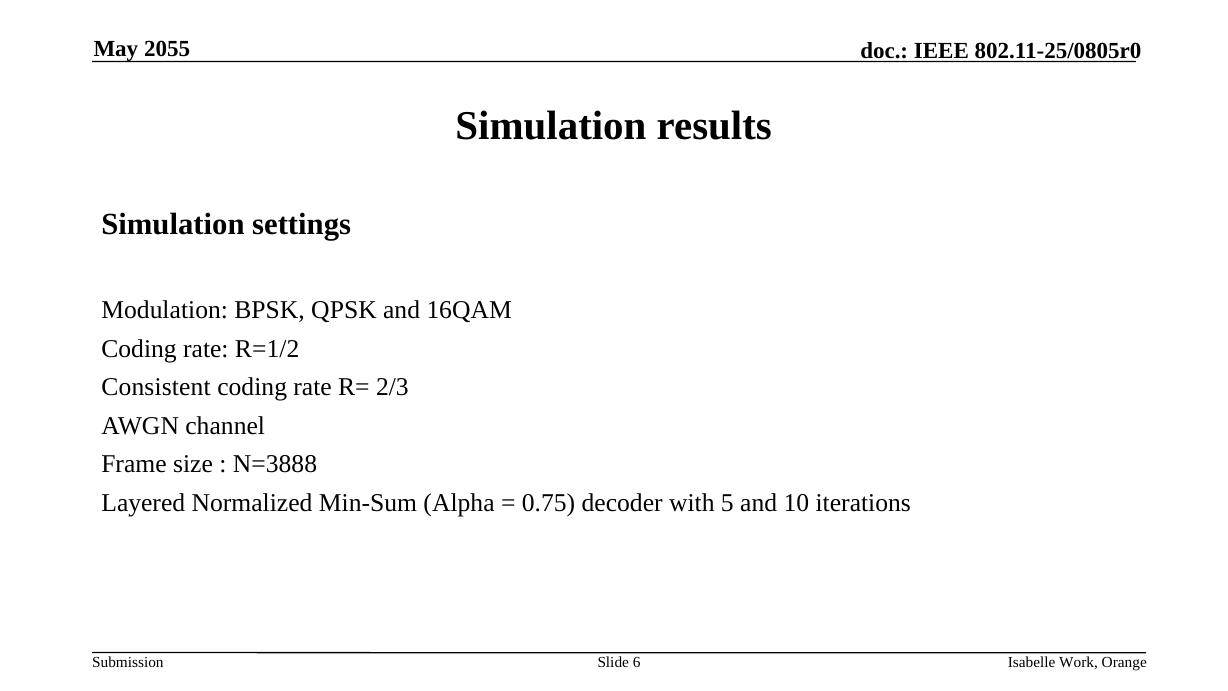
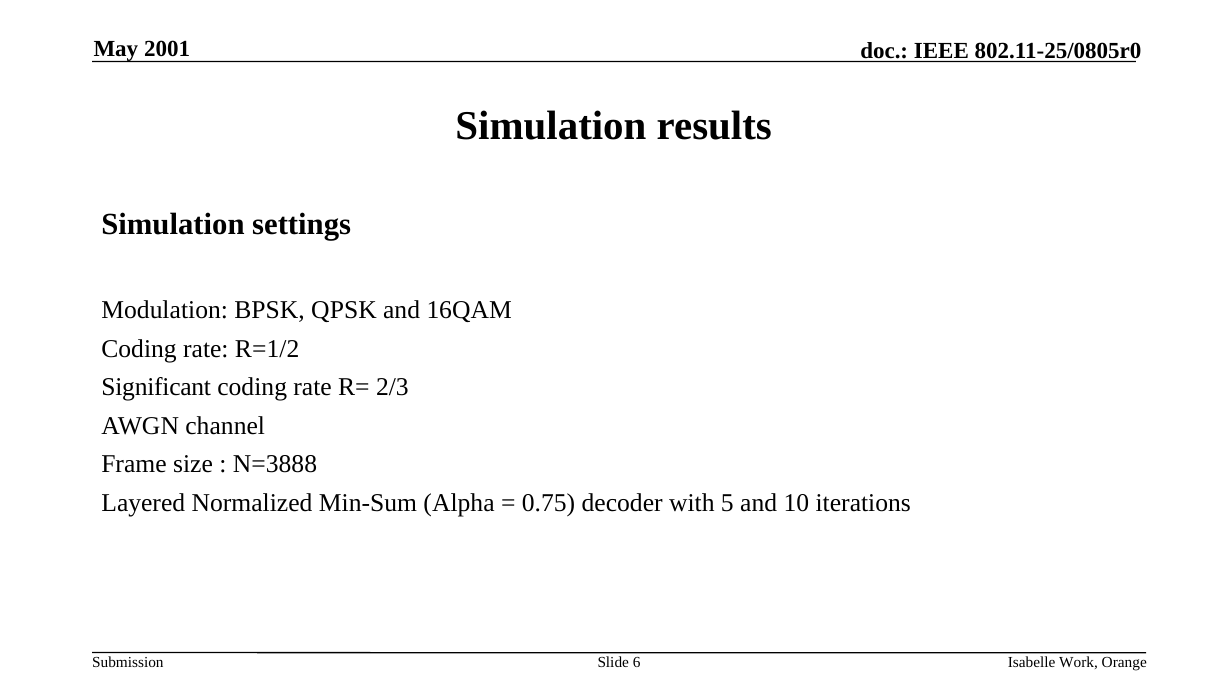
2055: 2055 -> 2001 (167, 49)
Consistent: Consistent -> Significant (156, 387)
